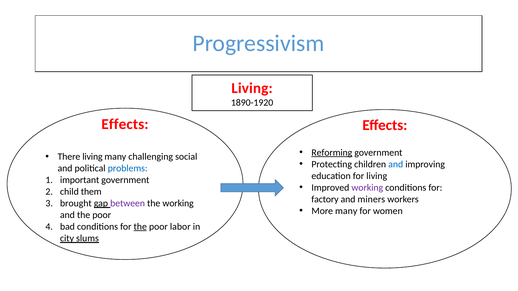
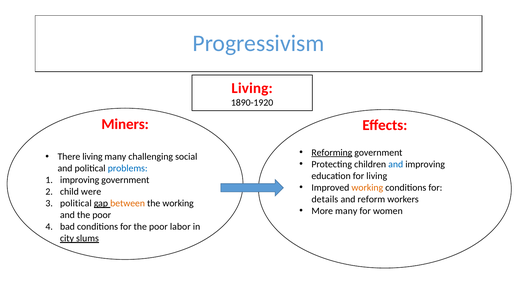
Effects: Effects -> Miners (125, 124)
important: important -> improving (80, 180)
working colour: purple -> orange (367, 188)
them: them -> were (91, 192)
factory: factory -> details (325, 199)
miners: miners -> reform (371, 199)
brought: brought -> political (76, 204)
between colour: purple -> orange (128, 204)
the underline: present -> none (140, 227)
